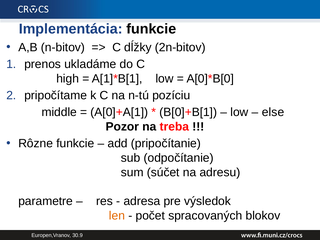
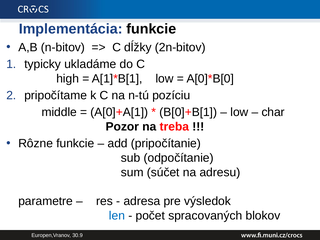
prenos: prenos -> typicky (43, 64)
else: else -> char (273, 112)
len colour: orange -> blue (117, 216)
